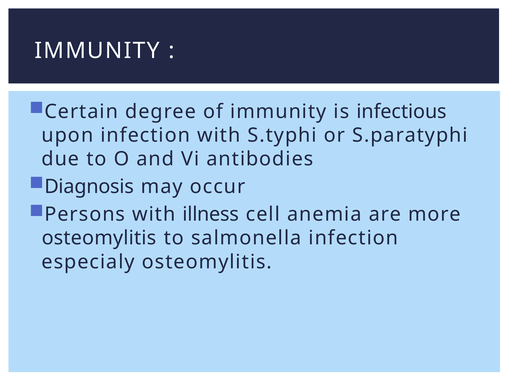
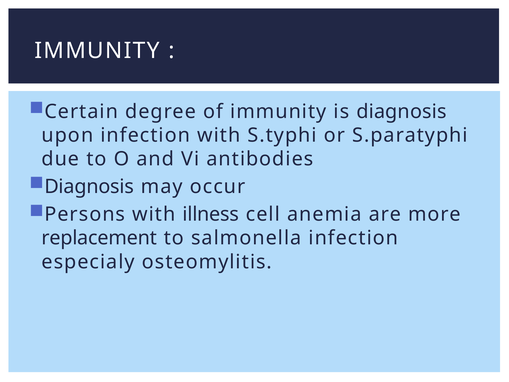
is infectious: infectious -> diagnosis (402, 111)
osteomylitis: osteomylitis -> replacement (99, 238)
